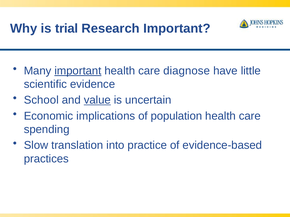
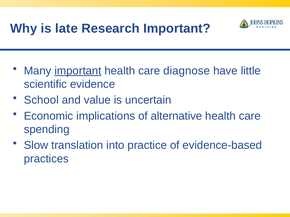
trial: trial -> late (66, 28)
value underline: present -> none (97, 100)
population: population -> alternative (176, 116)
